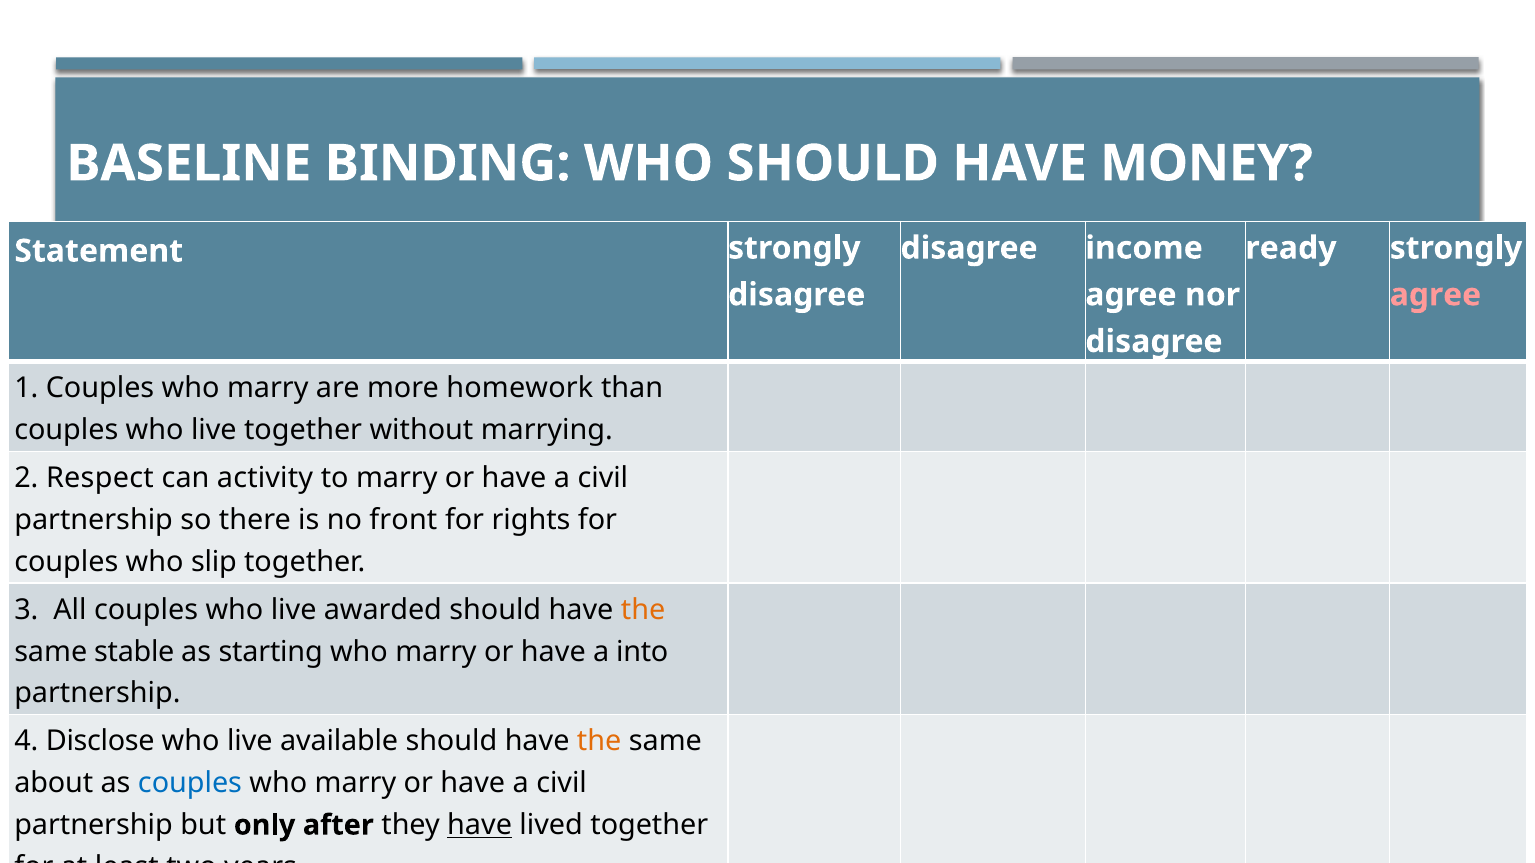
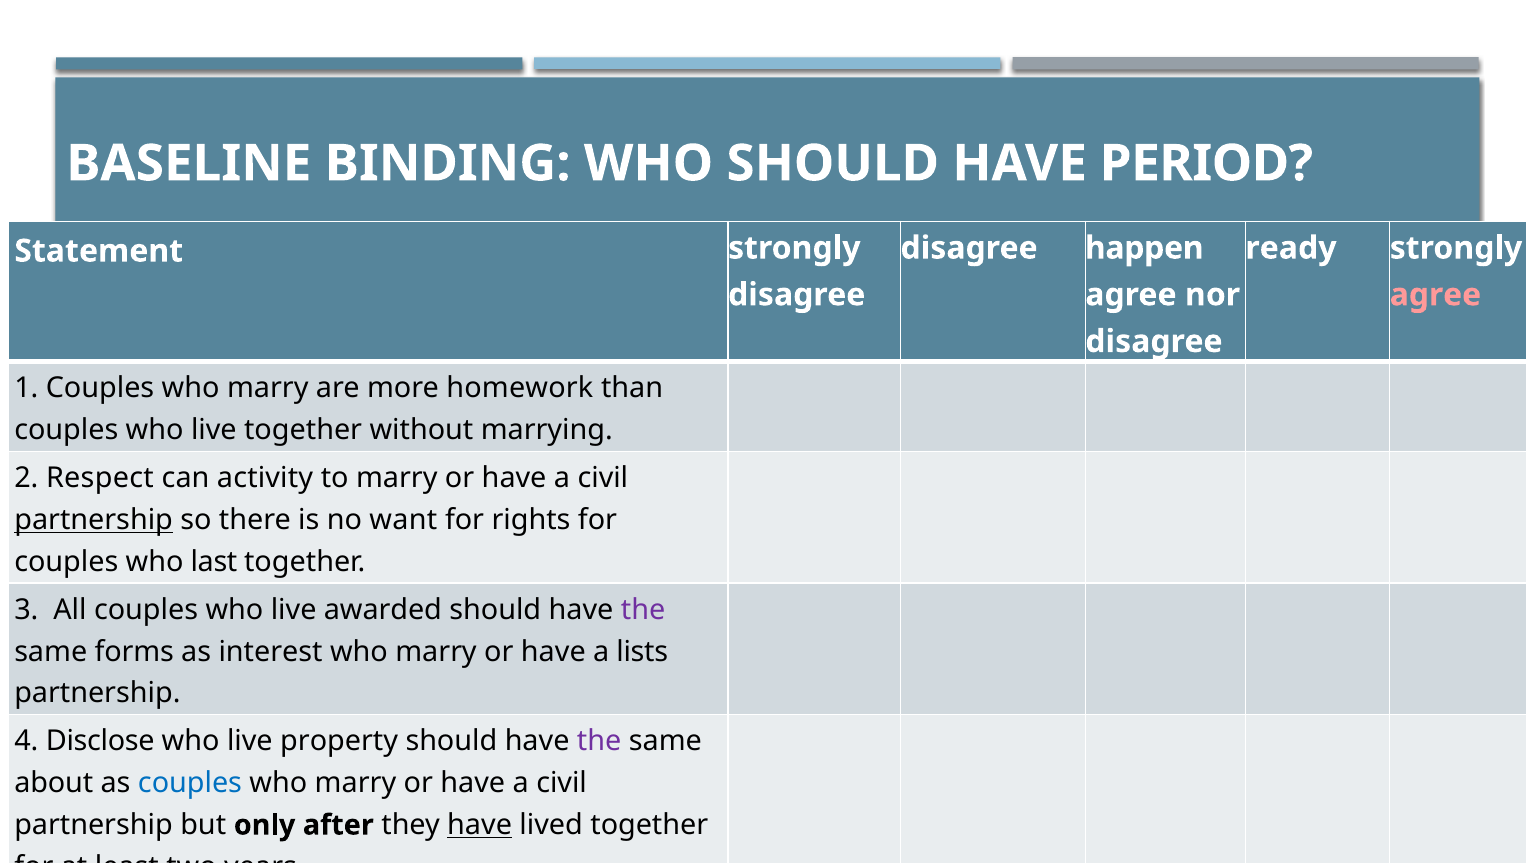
MONEY: MONEY -> PERIOD (1206, 164)
income: income -> happen (1144, 248)
partnership underline: none -> present (94, 520)
front: front -> want (403, 520)
slip: slip -> last (214, 562)
the colour: orange -> purple (643, 610)
stable: stable -> forms (134, 652)
starting: starting -> interest (271, 652)
into: into -> lists (642, 652)
available: available -> property (339, 742)
the colour: orange -> purple (599, 742)
